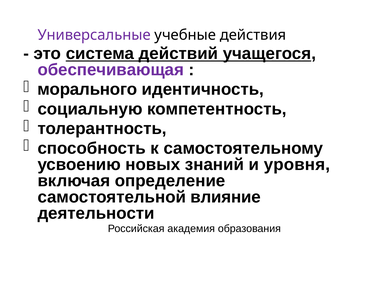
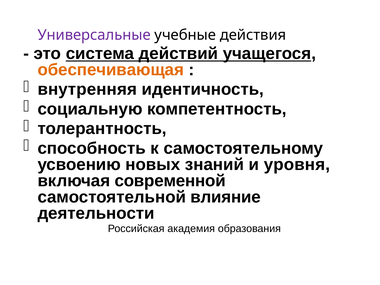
обеспечивающая colour: purple -> orange (111, 70)
морального: морального -> внутренняя (87, 89)
определение: определение -> современной (170, 181)
